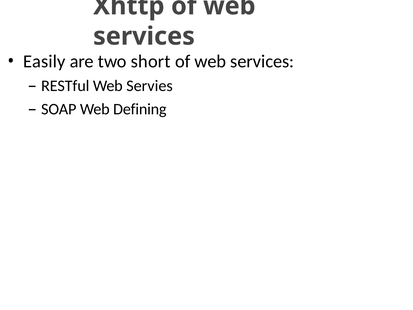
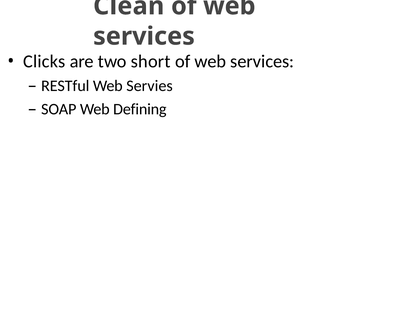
Xhttp: Xhttp -> Clean (129, 6)
Easily: Easily -> Clicks (44, 61)
